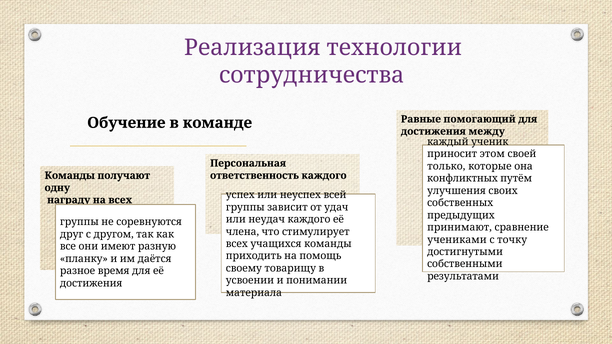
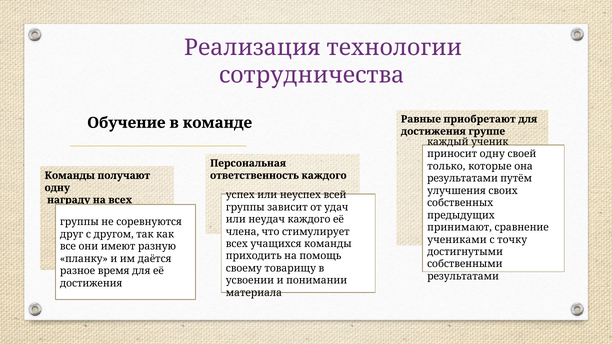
помогающий: помогающий -> приобретают (480, 119)
между: между -> группе (487, 131)
приносит этом: этом -> одну (492, 154)
конфликтных: конфликтных -> результатами (462, 179)
